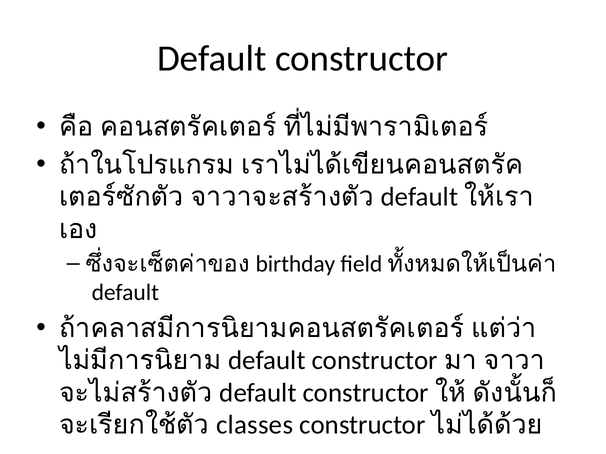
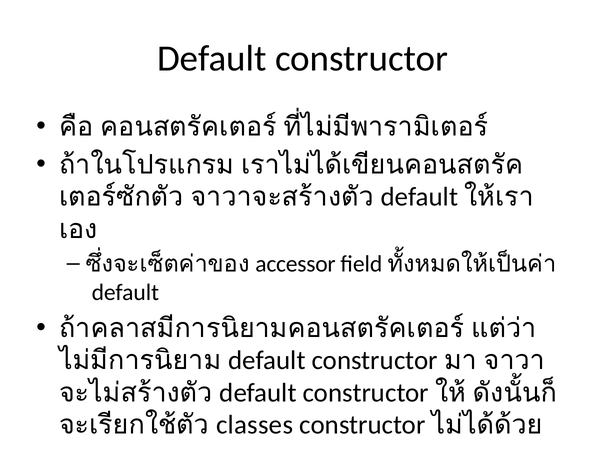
birthday: birthday -> accessor (295, 264)
